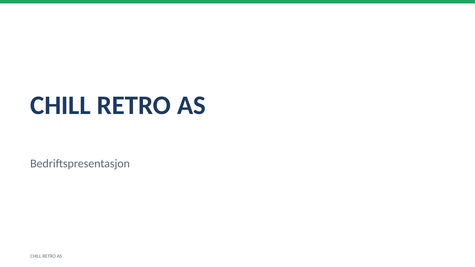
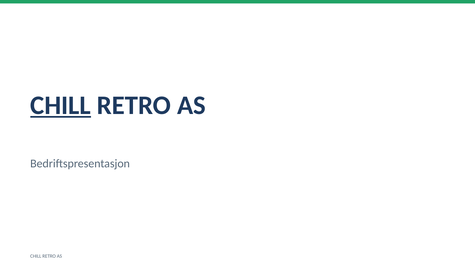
CHILL underline: none -> present (61, 105)
